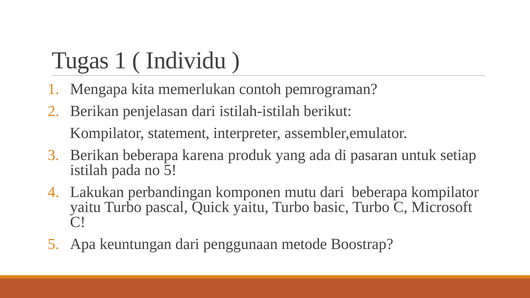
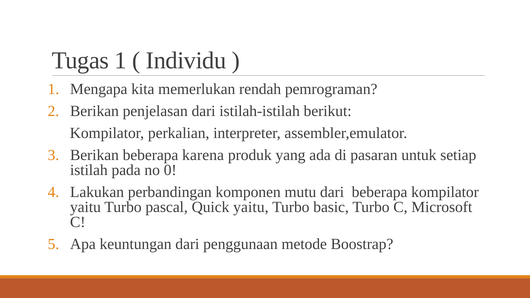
contoh: contoh -> rendah (260, 89)
statement: statement -> perkalian (179, 133)
no 5: 5 -> 0 (170, 170)
